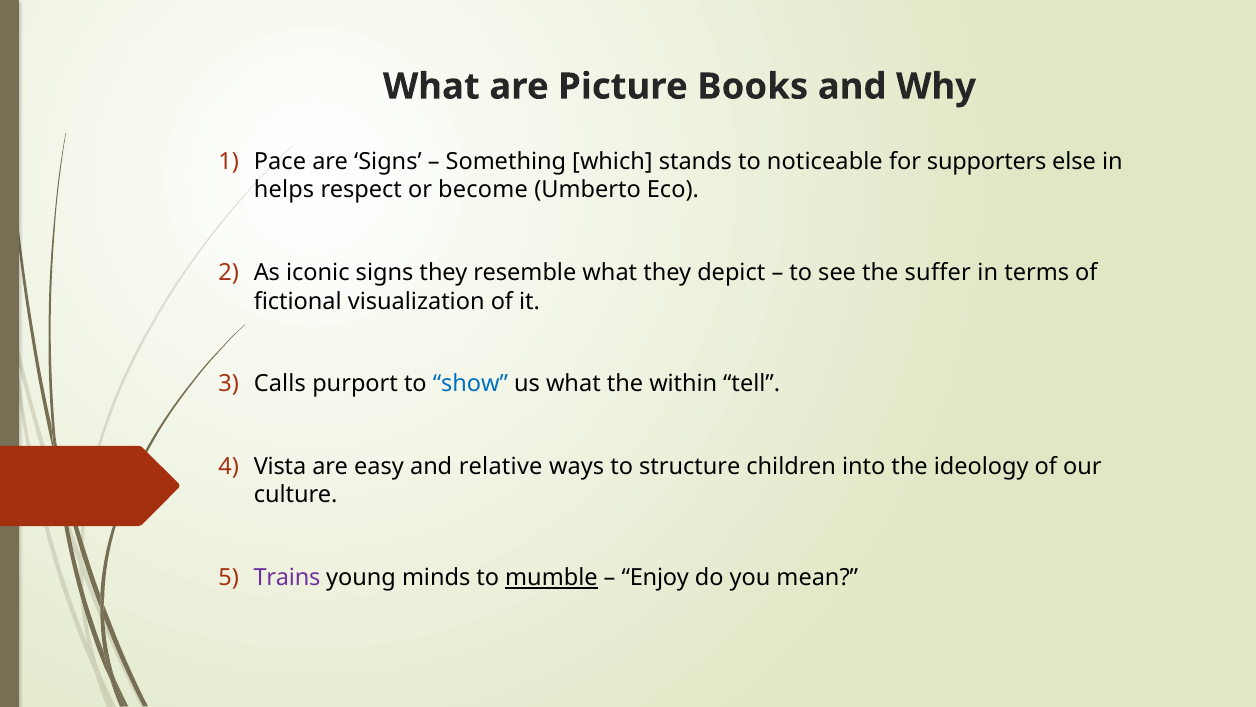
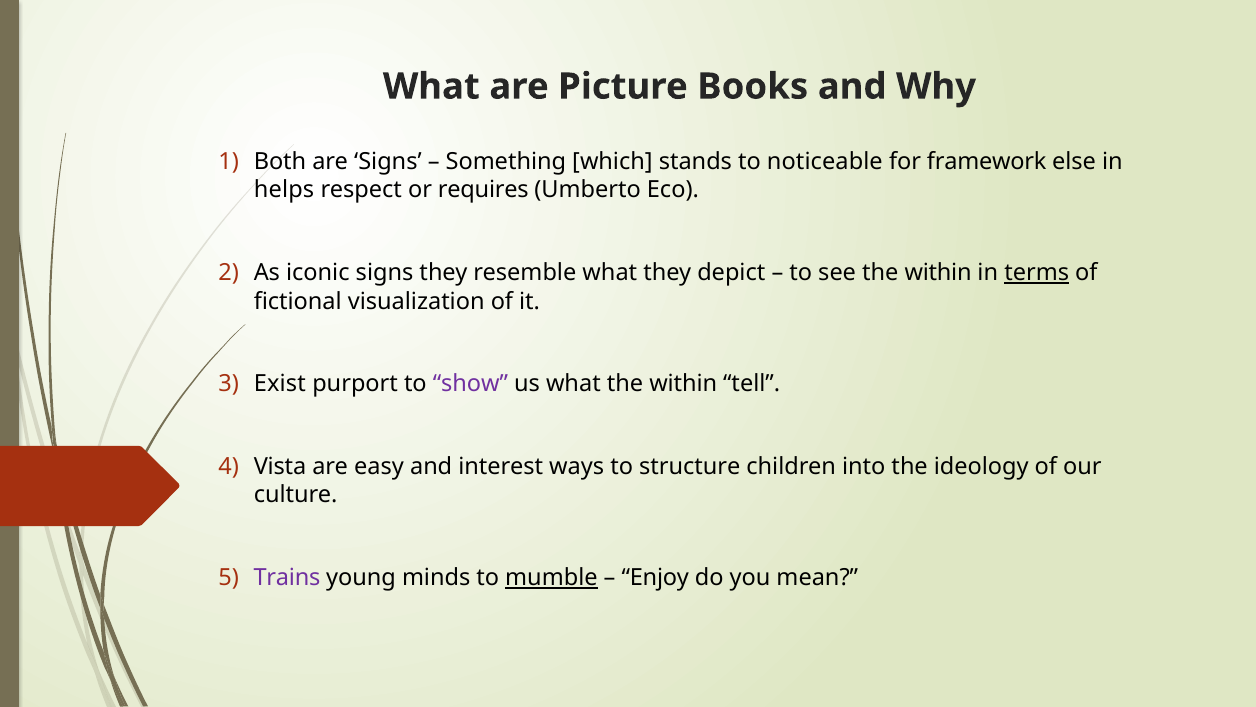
Pace: Pace -> Both (280, 162)
supporters: supporters -> framework (987, 162)
become: become -> requires (483, 190)
see the suffer: suffer -> within (938, 273)
terms underline: none -> present (1037, 273)
Calls: Calls -> Exist (280, 384)
show colour: blue -> purple (470, 384)
relative: relative -> interest (501, 466)
